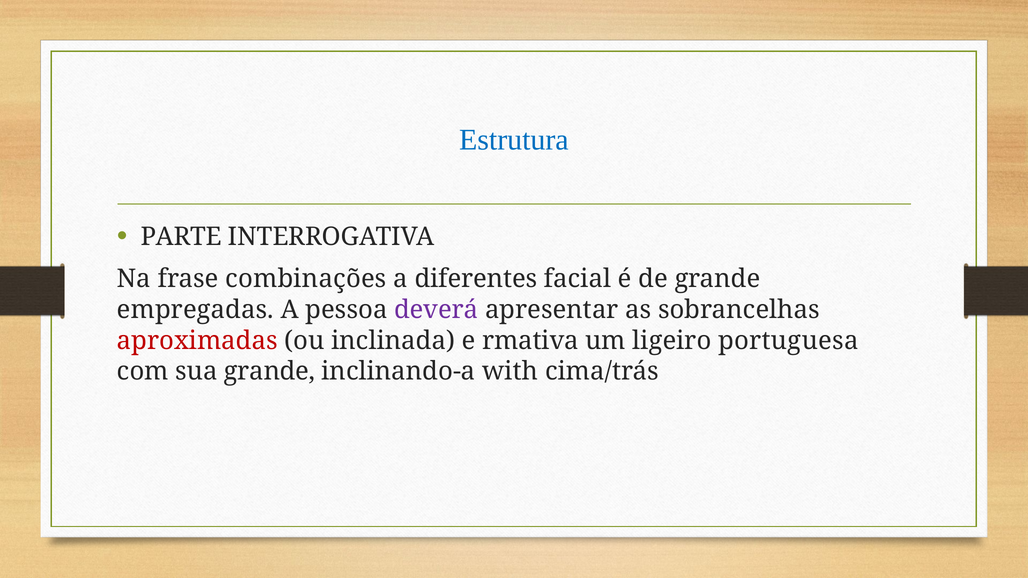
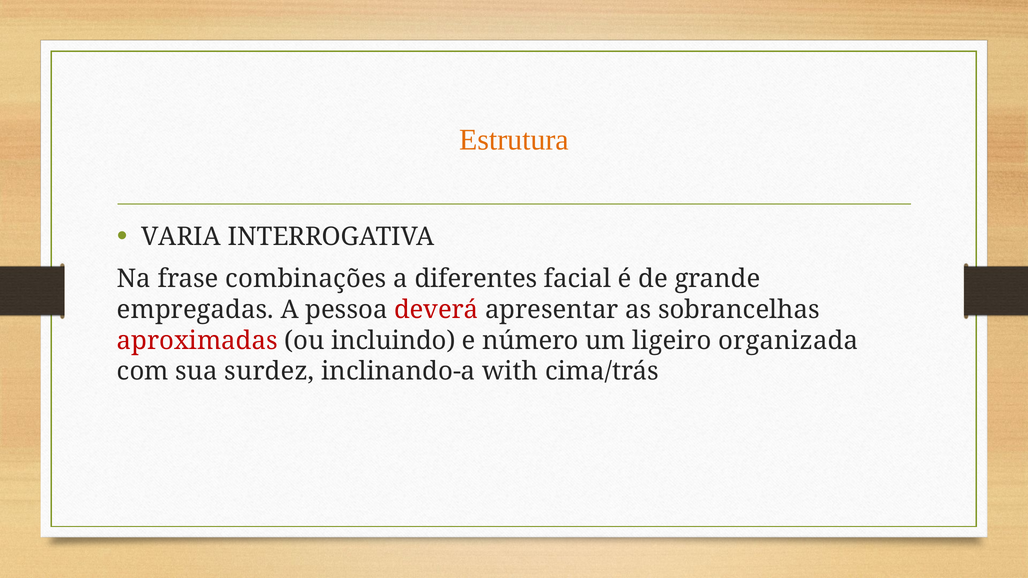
Estrutura colour: blue -> orange (514, 140)
PARTE: PARTE -> VARIA (181, 237)
deverá colour: purple -> red (436, 310)
inclinada: inclinada -> incluindo (393, 341)
rmativa: rmativa -> número (531, 341)
portuguesa: portuguesa -> organizada (788, 341)
sua grande: grande -> surdez (269, 372)
